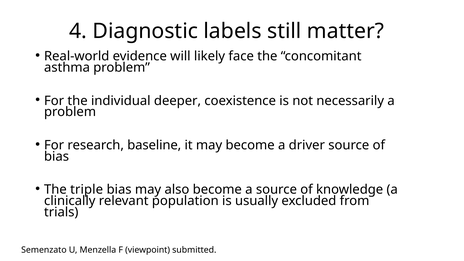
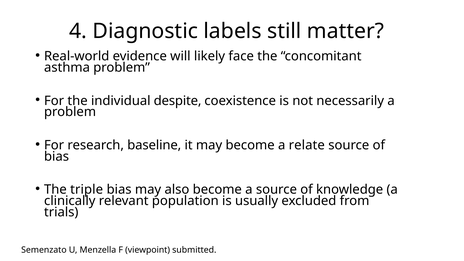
deeper: deeper -> despite (178, 101)
driver: driver -> relate (307, 145)
